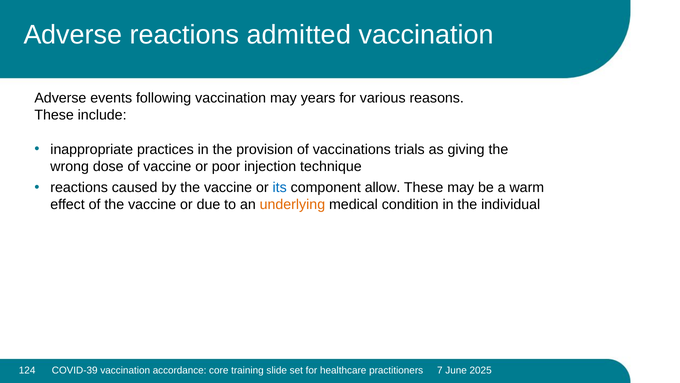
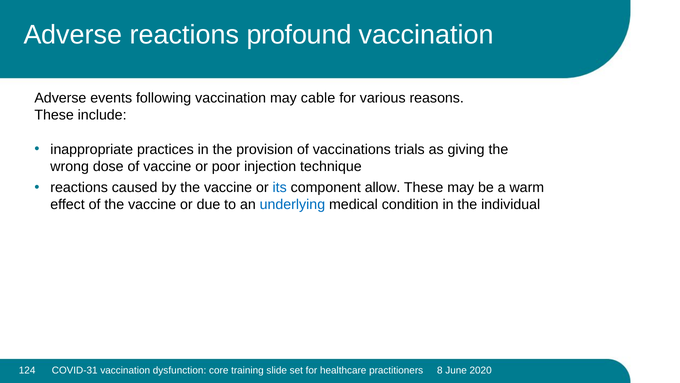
admitted: admitted -> profound (299, 35)
years: years -> cable (318, 98)
underlying colour: orange -> blue (292, 204)
COVID-39: COVID-39 -> COVID-31 (75, 370)
accordance: accordance -> dysfunction (180, 370)
7: 7 -> 8 (440, 370)
2025: 2025 -> 2020 (481, 370)
